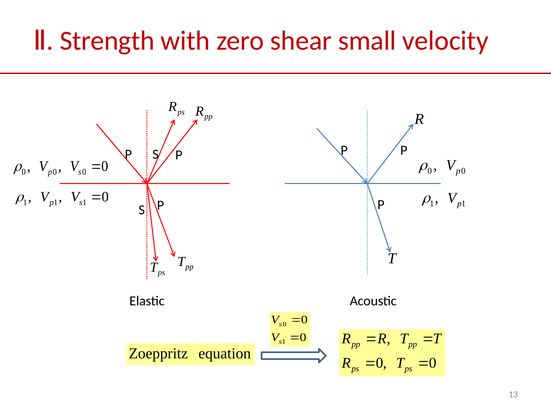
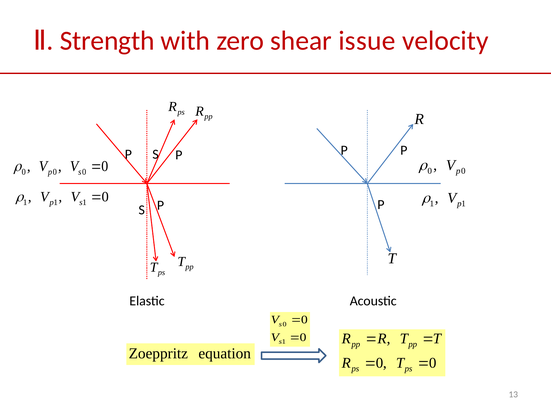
small: small -> issue (367, 41)
